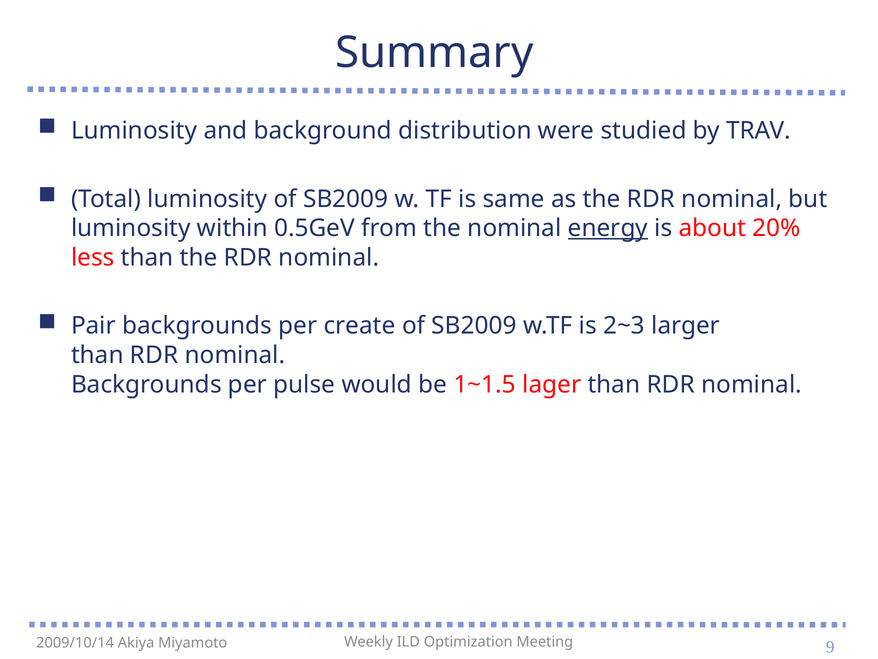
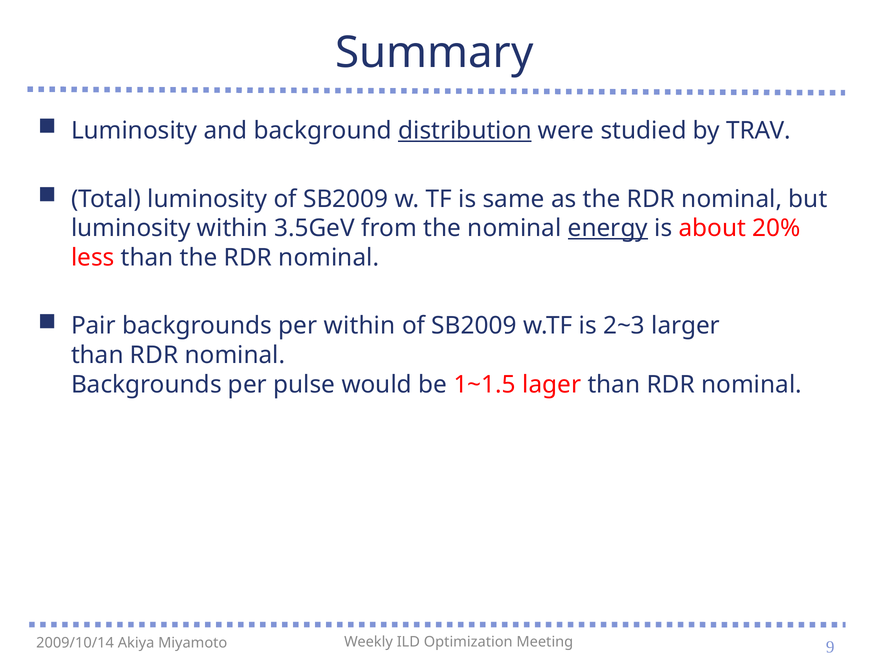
distribution underline: none -> present (465, 130)
0.5GeV: 0.5GeV -> 3.5GeV (315, 228)
per create: create -> within (360, 326)
